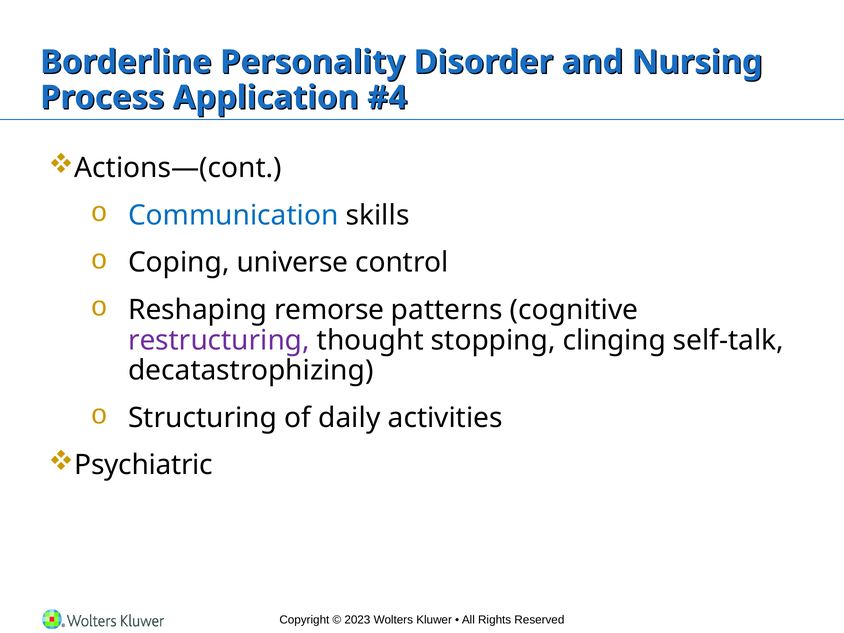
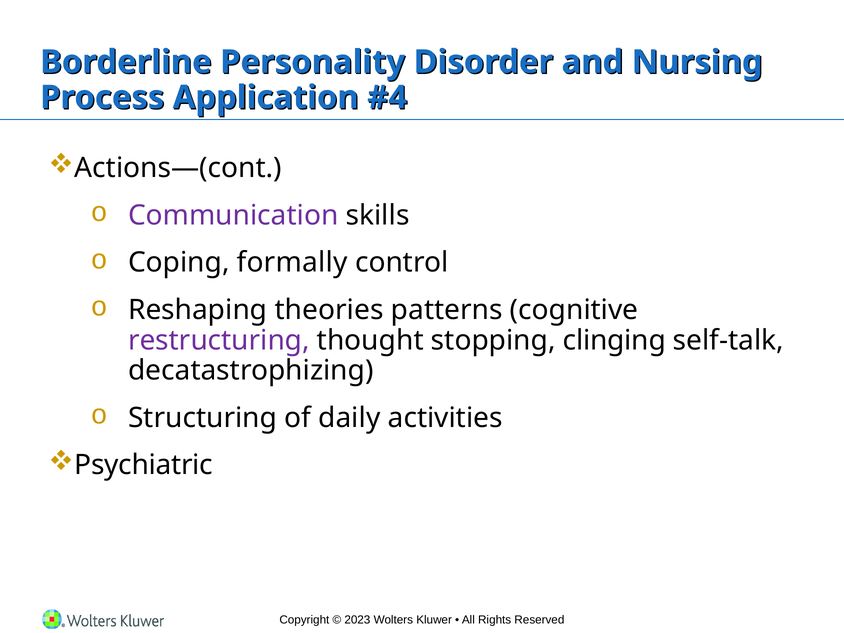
Communication colour: blue -> purple (233, 215)
universe: universe -> formally (292, 263)
remorse: remorse -> theories (329, 310)
